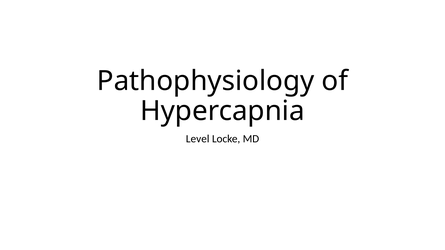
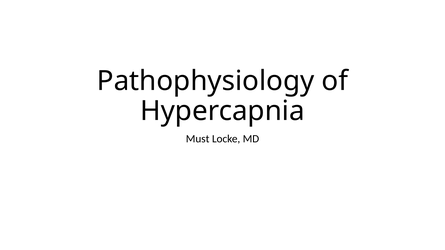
Level: Level -> Must (198, 139)
